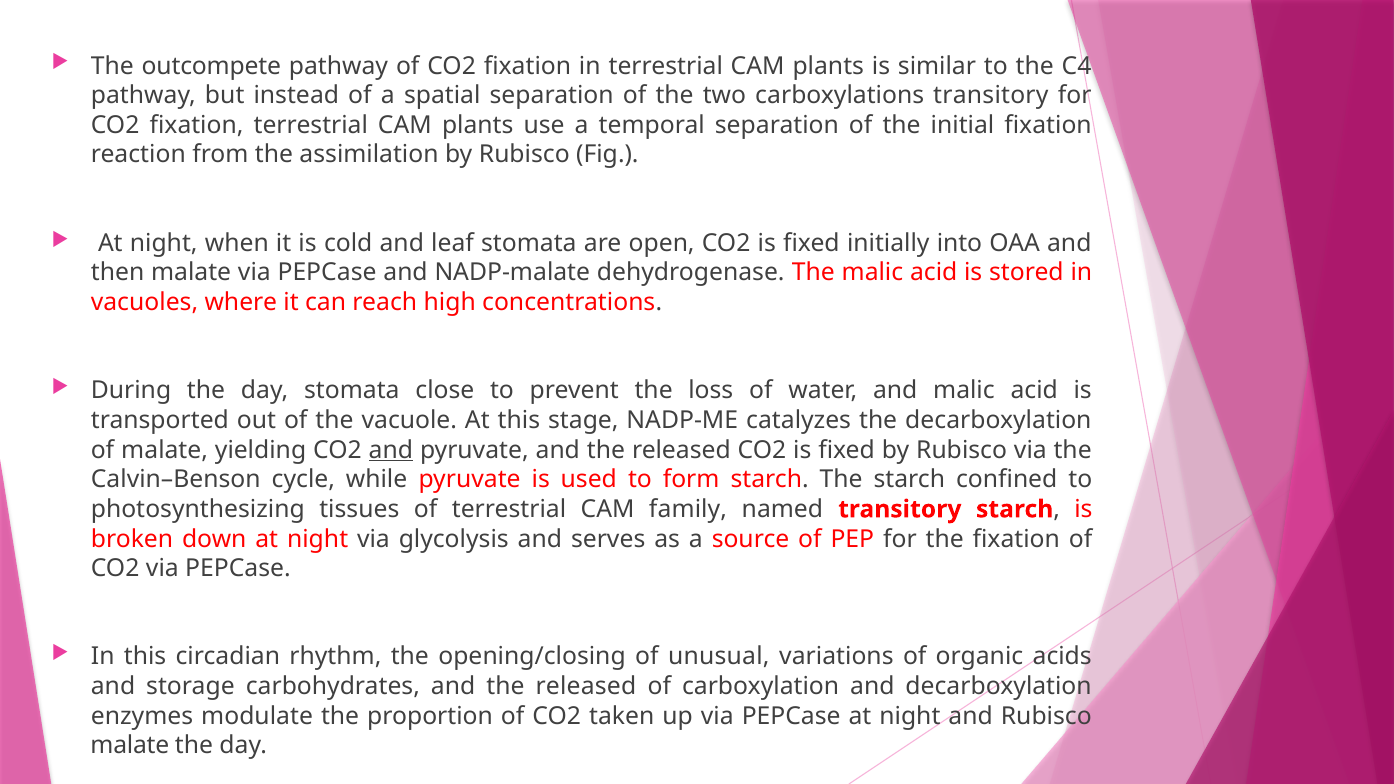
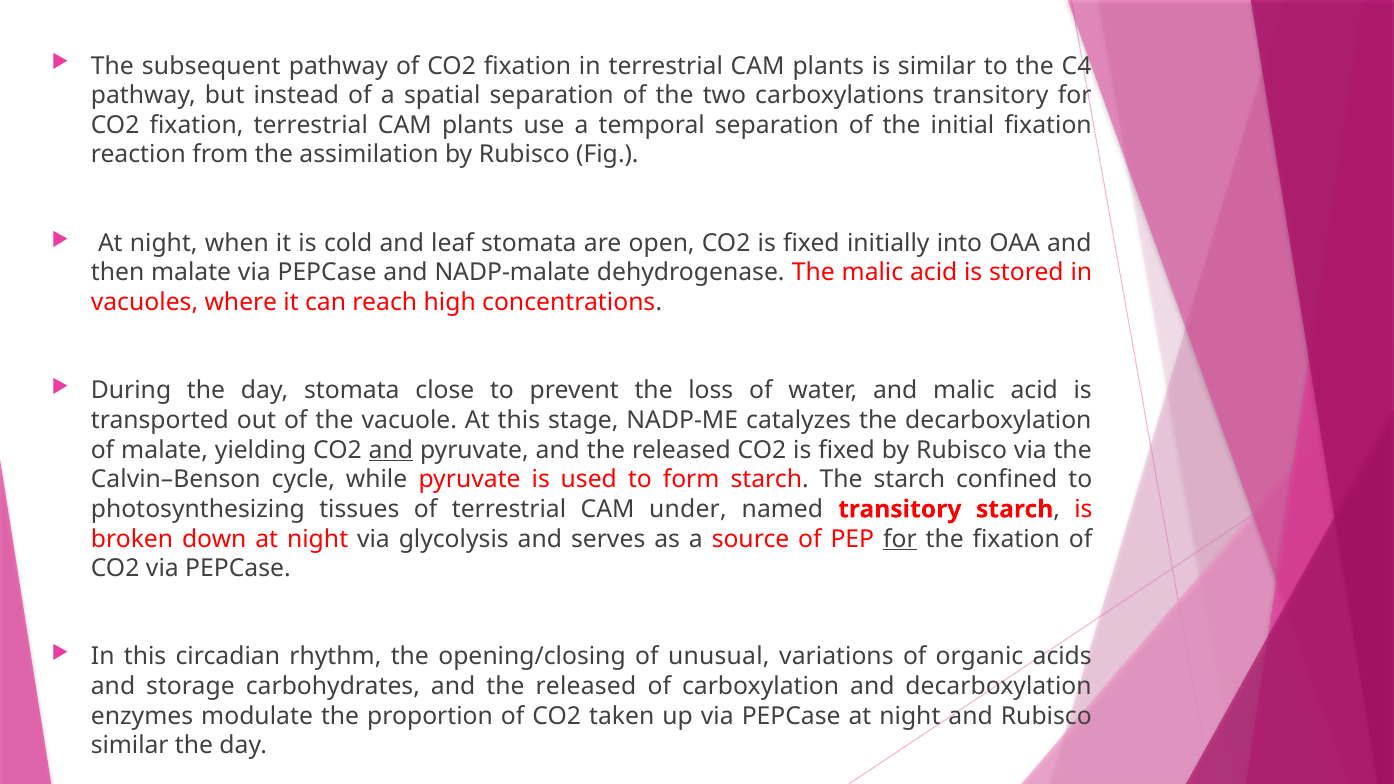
outcompete: outcompete -> subsequent (211, 66)
family: family -> under (688, 509)
for underline: none -> present (900, 539)
malate: malate -> similar (130, 746)
